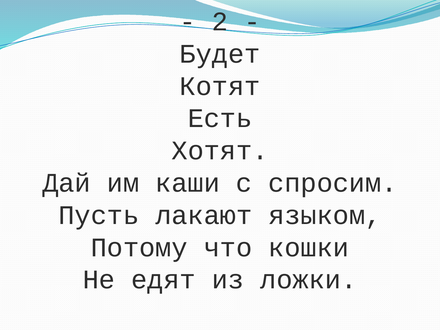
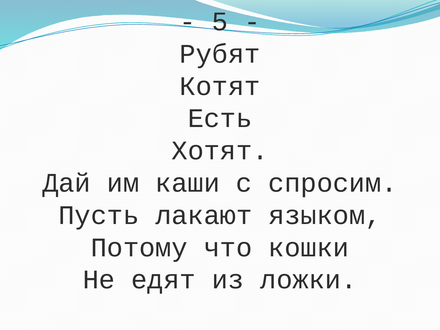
2: 2 -> 5 (220, 22)
Будет: Будет -> Рубят (220, 54)
